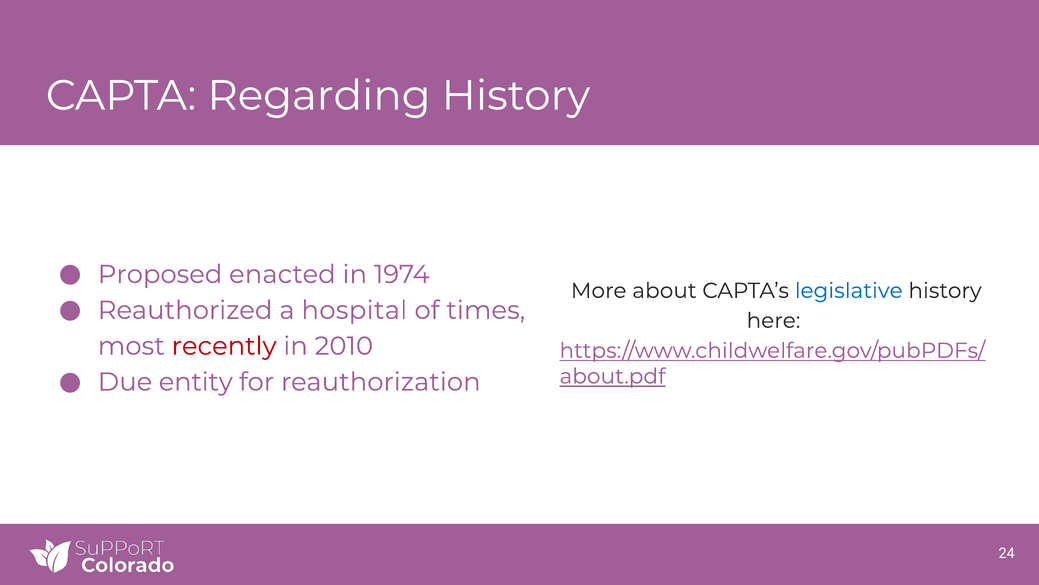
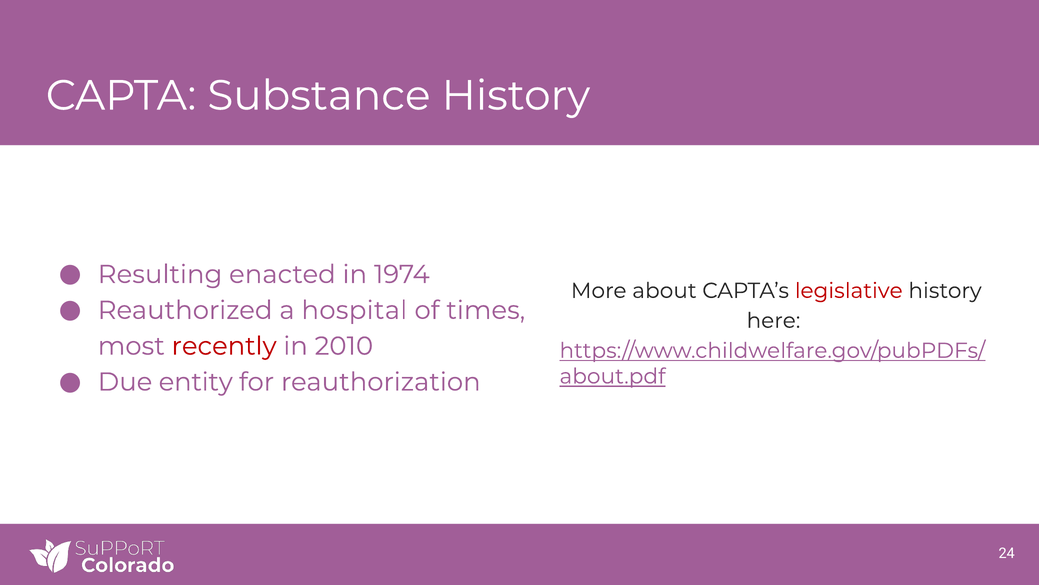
Regarding: Regarding -> Substance (319, 96)
Proposed: Proposed -> Resulting (160, 274)
legislative colour: blue -> red (849, 290)
